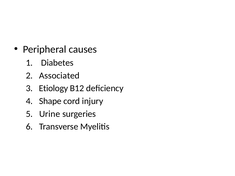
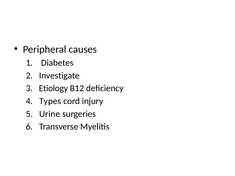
Associated: Associated -> Investigate (59, 76)
Shape: Shape -> Types (50, 101)
